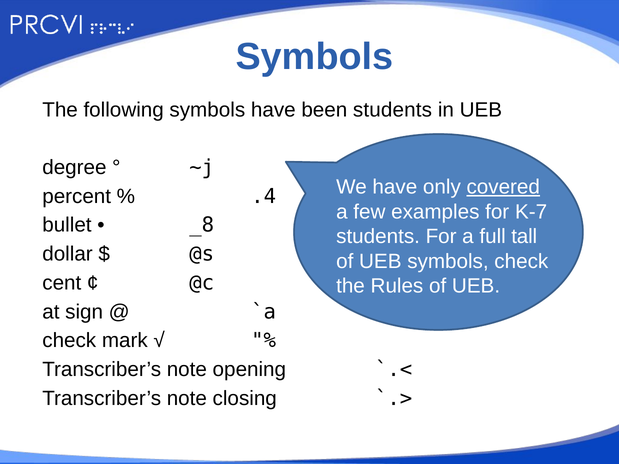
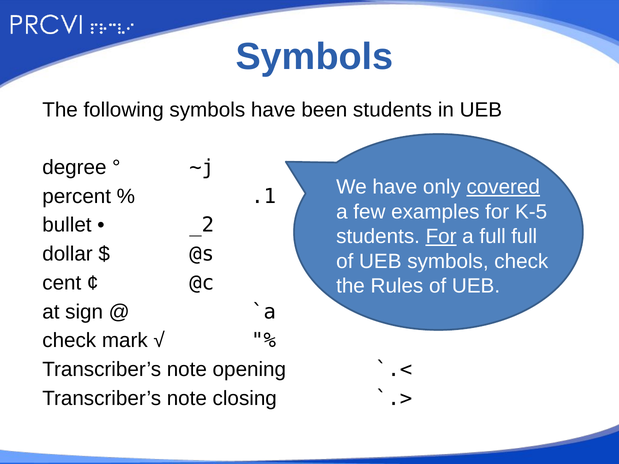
.4: .4 -> .1 (264, 196)
K-7: K-7 -> K-5 (531, 212)
_8: _8 -> _2 (202, 225)
For underline: none -> present (441, 237)
full tall: tall -> full (524, 237)
